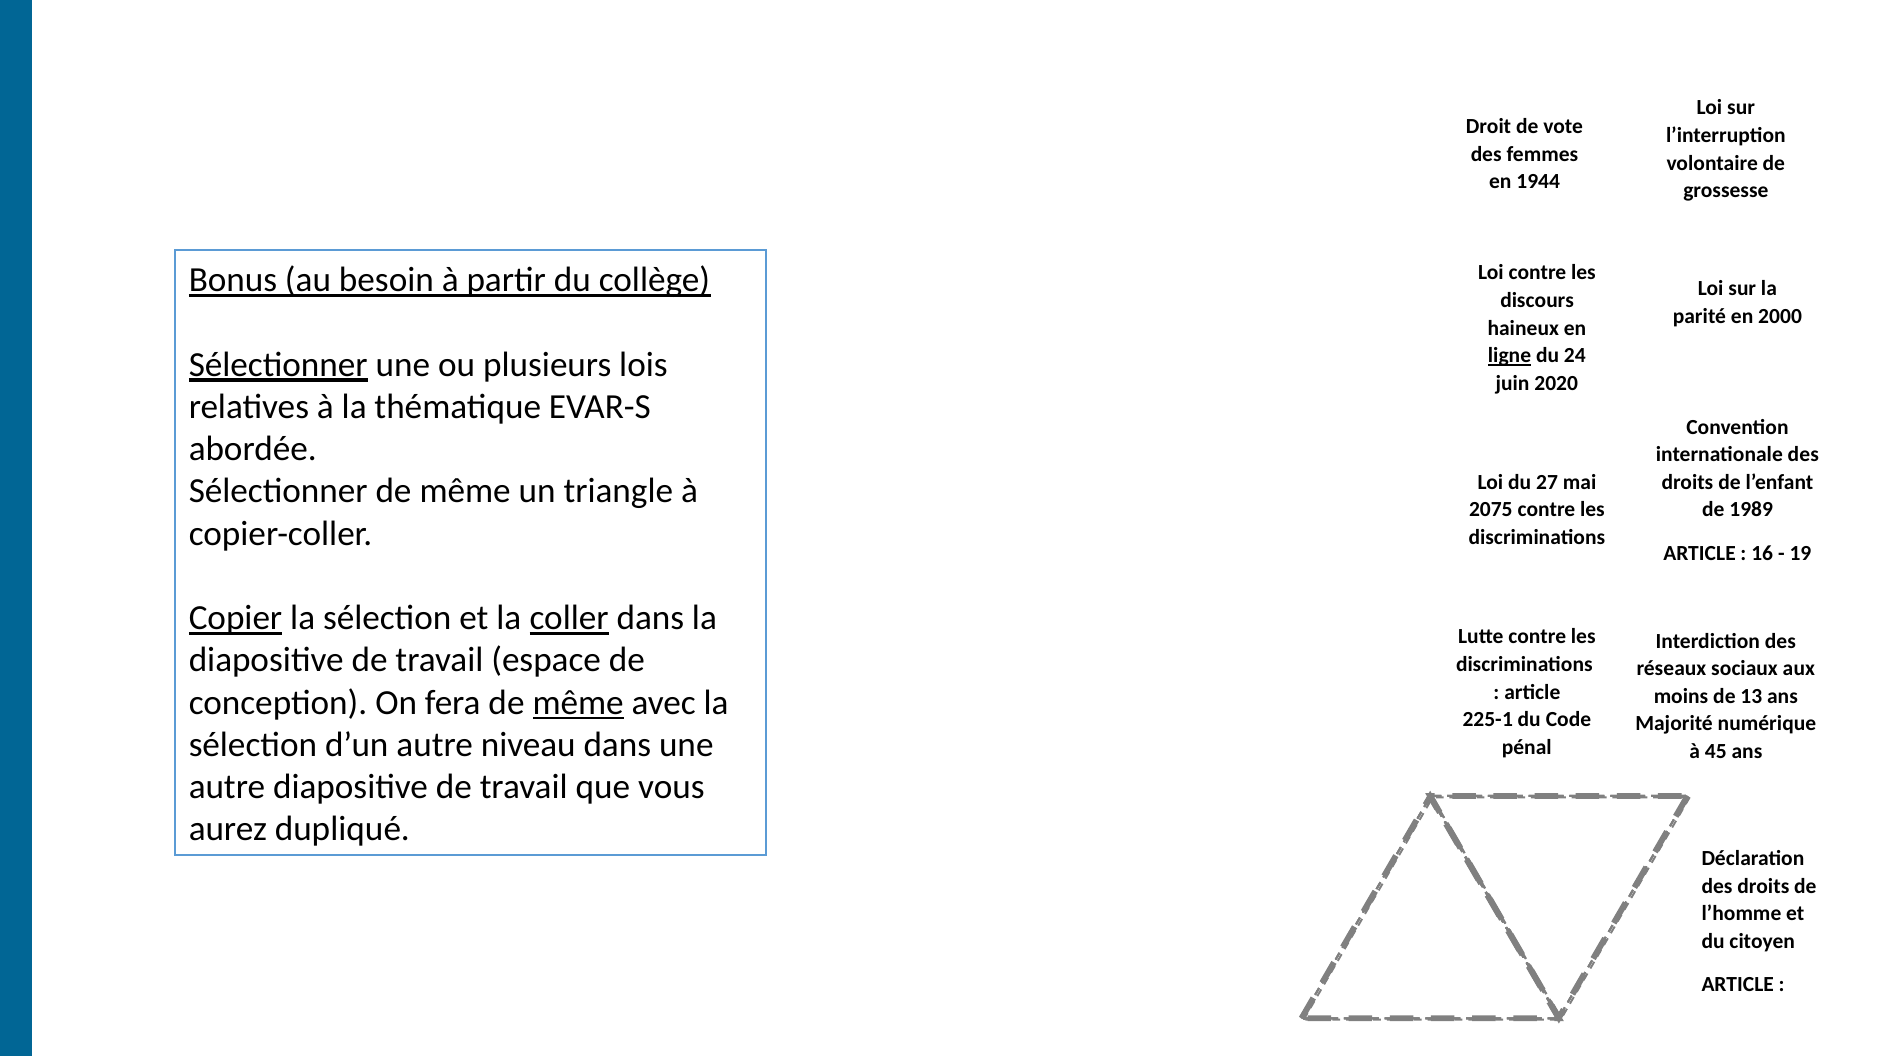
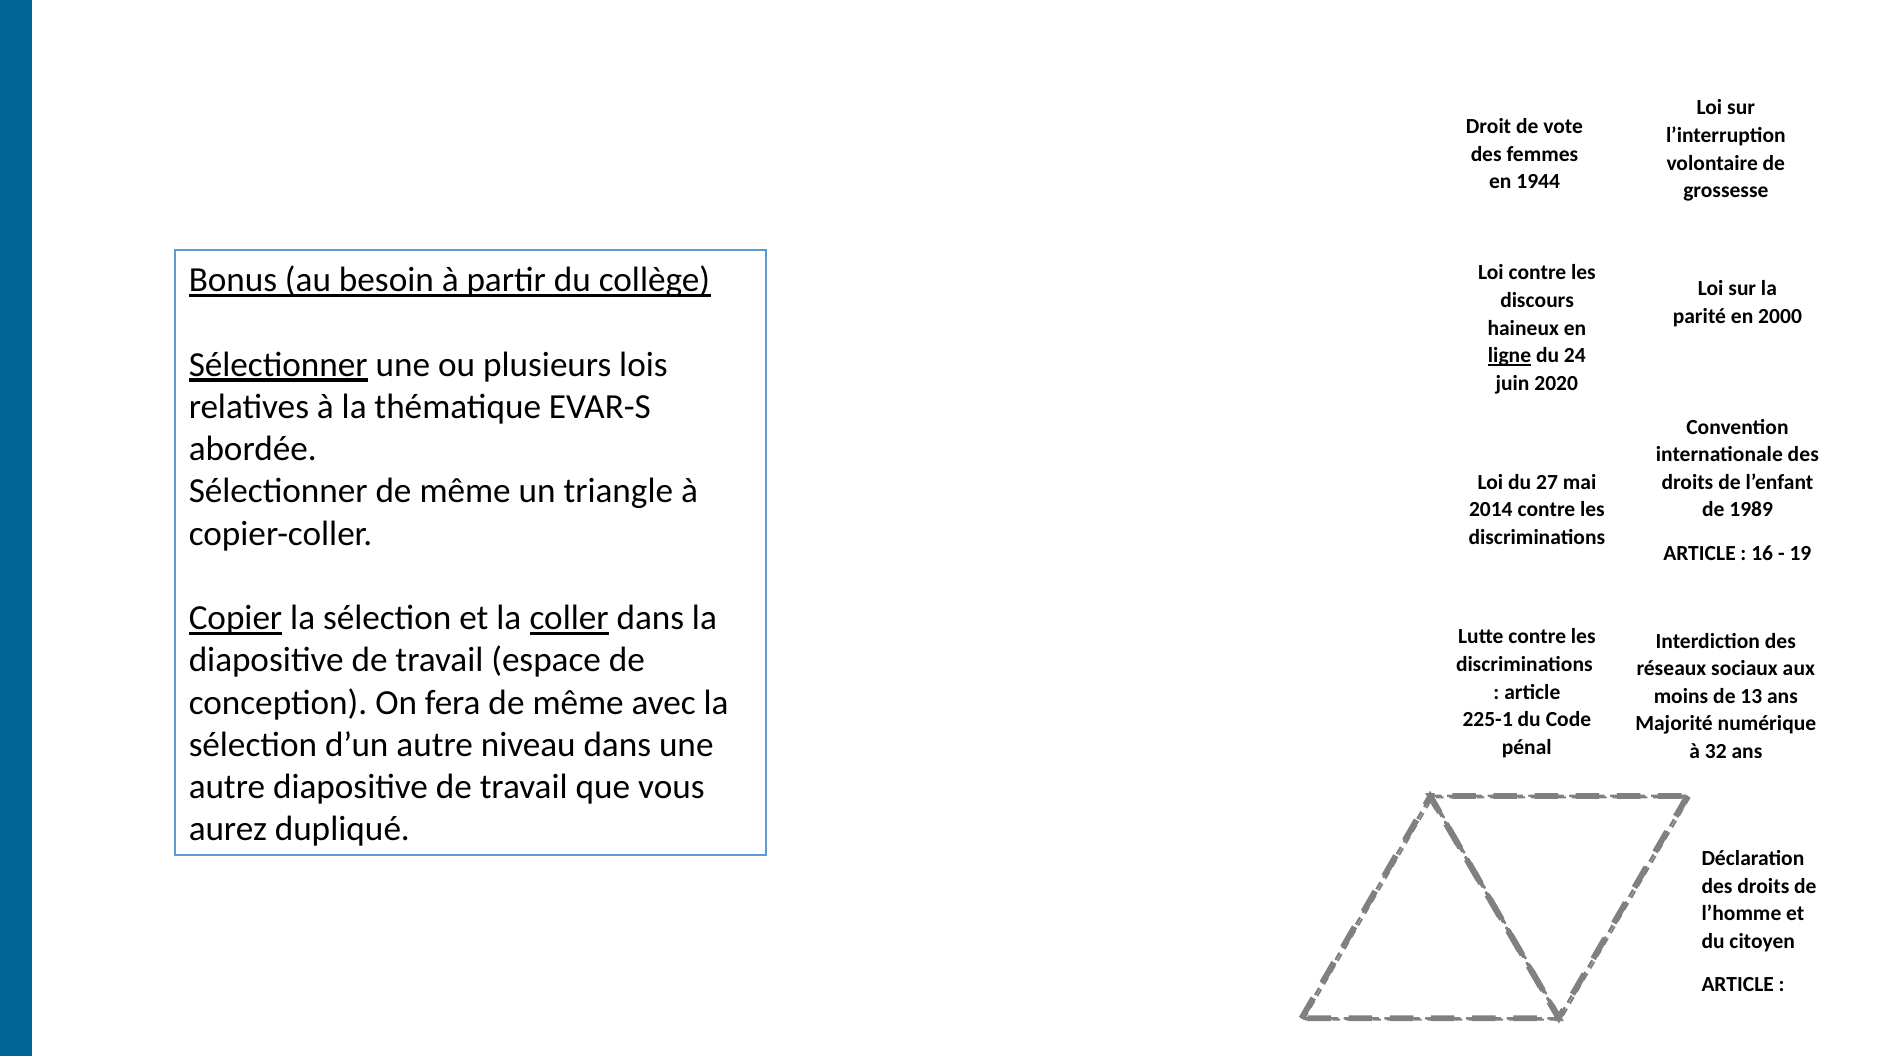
2075: 2075 -> 2014 (1491, 510)
même underline: present -> none (578, 703)
45: 45 -> 32 (1716, 752)
